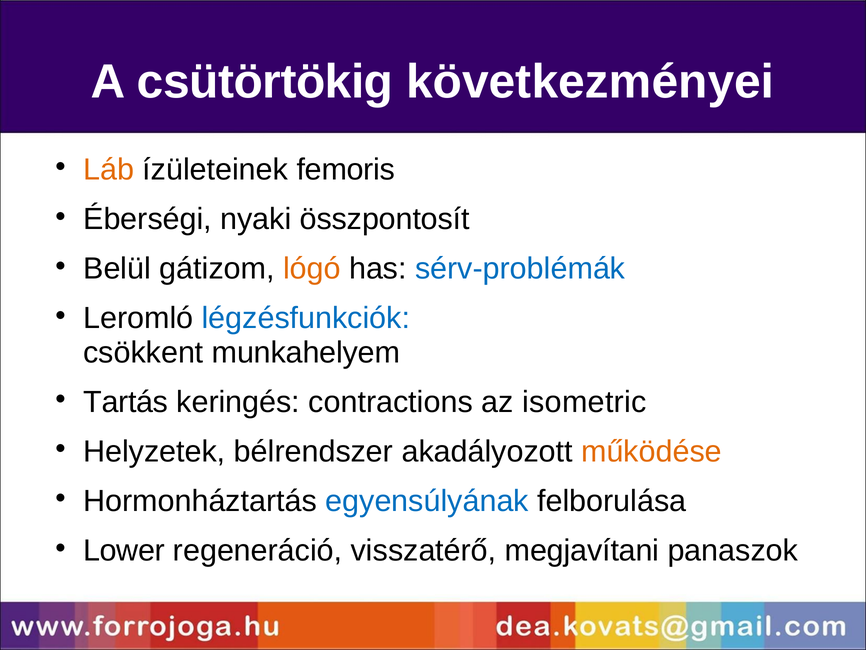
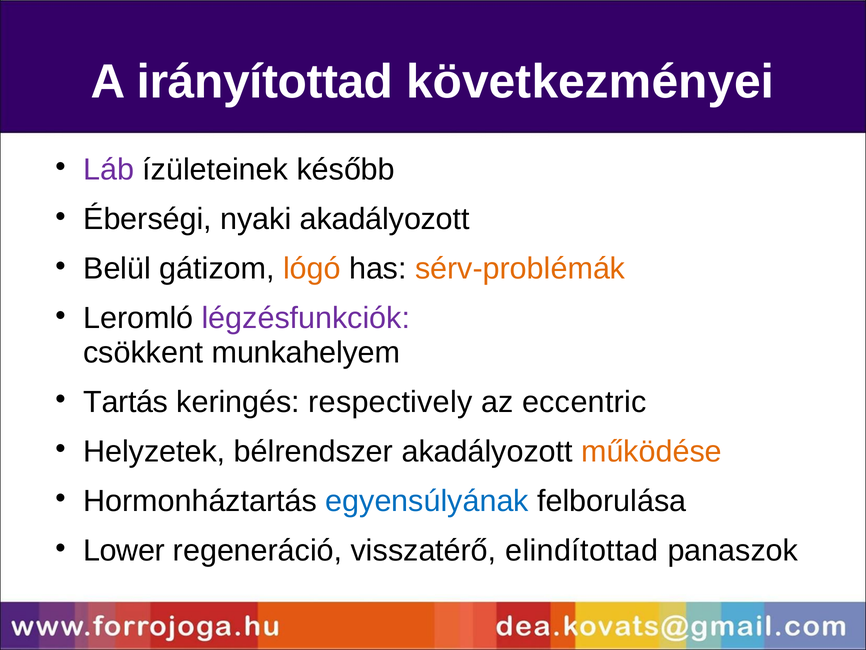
csütörtökig: csütörtökig -> irányítottad (265, 82)
Láb colour: orange -> purple (109, 169)
femoris: femoris -> később (346, 169)
nyaki összpontosít: összpontosít -> akadályozott (385, 219)
sérv-problémák colour: blue -> orange (520, 269)
légzésfunkciók colour: blue -> purple (306, 318)
contractions: contractions -> respectively (390, 402)
isometric: isometric -> eccentric (584, 402)
megjavítani: megjavítani -> elindítottad (582, 550)
